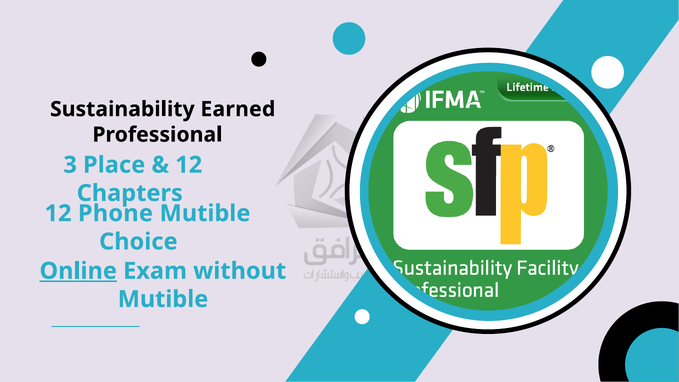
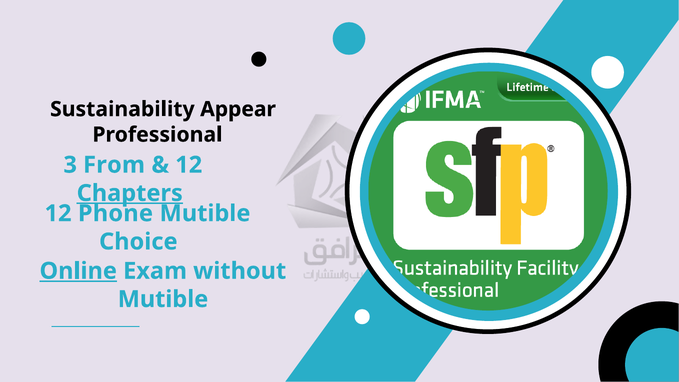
Earned: Earned -> Appear (238, 109)
Place: Place -> From (114, 165)
Chapters underline: none -> present (130, 193)
